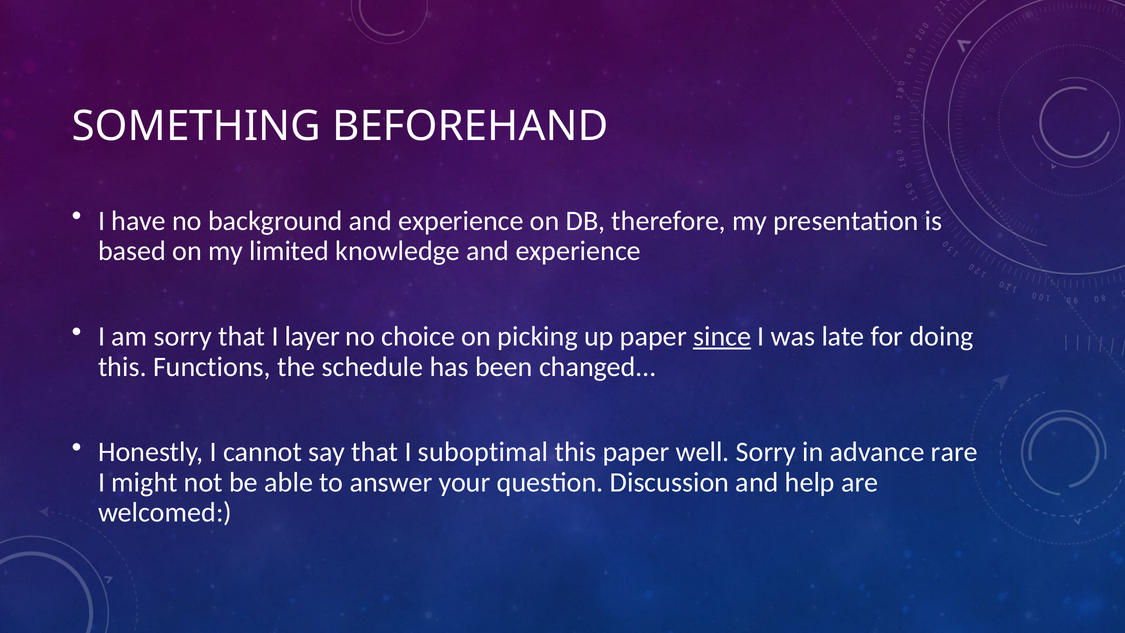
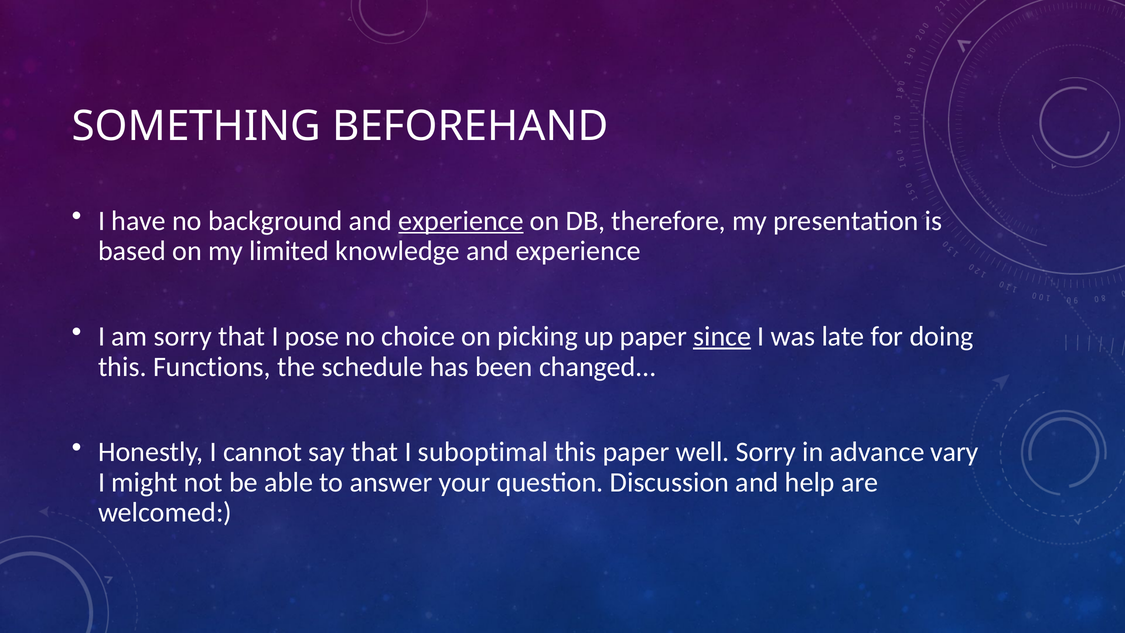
experience underline: none -> present (461, 221)
layer: layer -> pose (312, 336)
rare: rare -> vary (954, 452)
